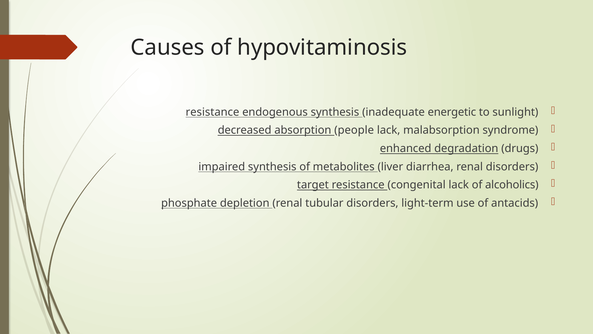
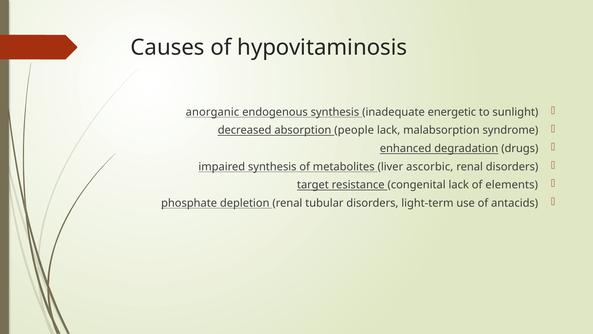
resistance: resistance -> anorganic (212, 112)
diarrhea: diarrhea -> ascorbic (430, 167)
alcoholics: alcoholics -> elements (512, 185)
